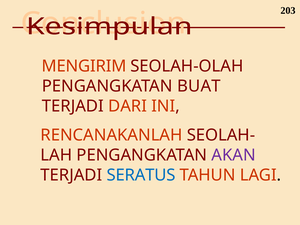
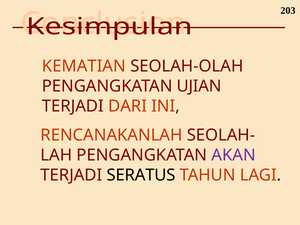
MENGIRIM: MENGIRIM -> KEMATIAN (84, 66)
BUAT: BUAT -> UJIAN (199, 86)
SERATUS colour: blue -> black (141, 175)
